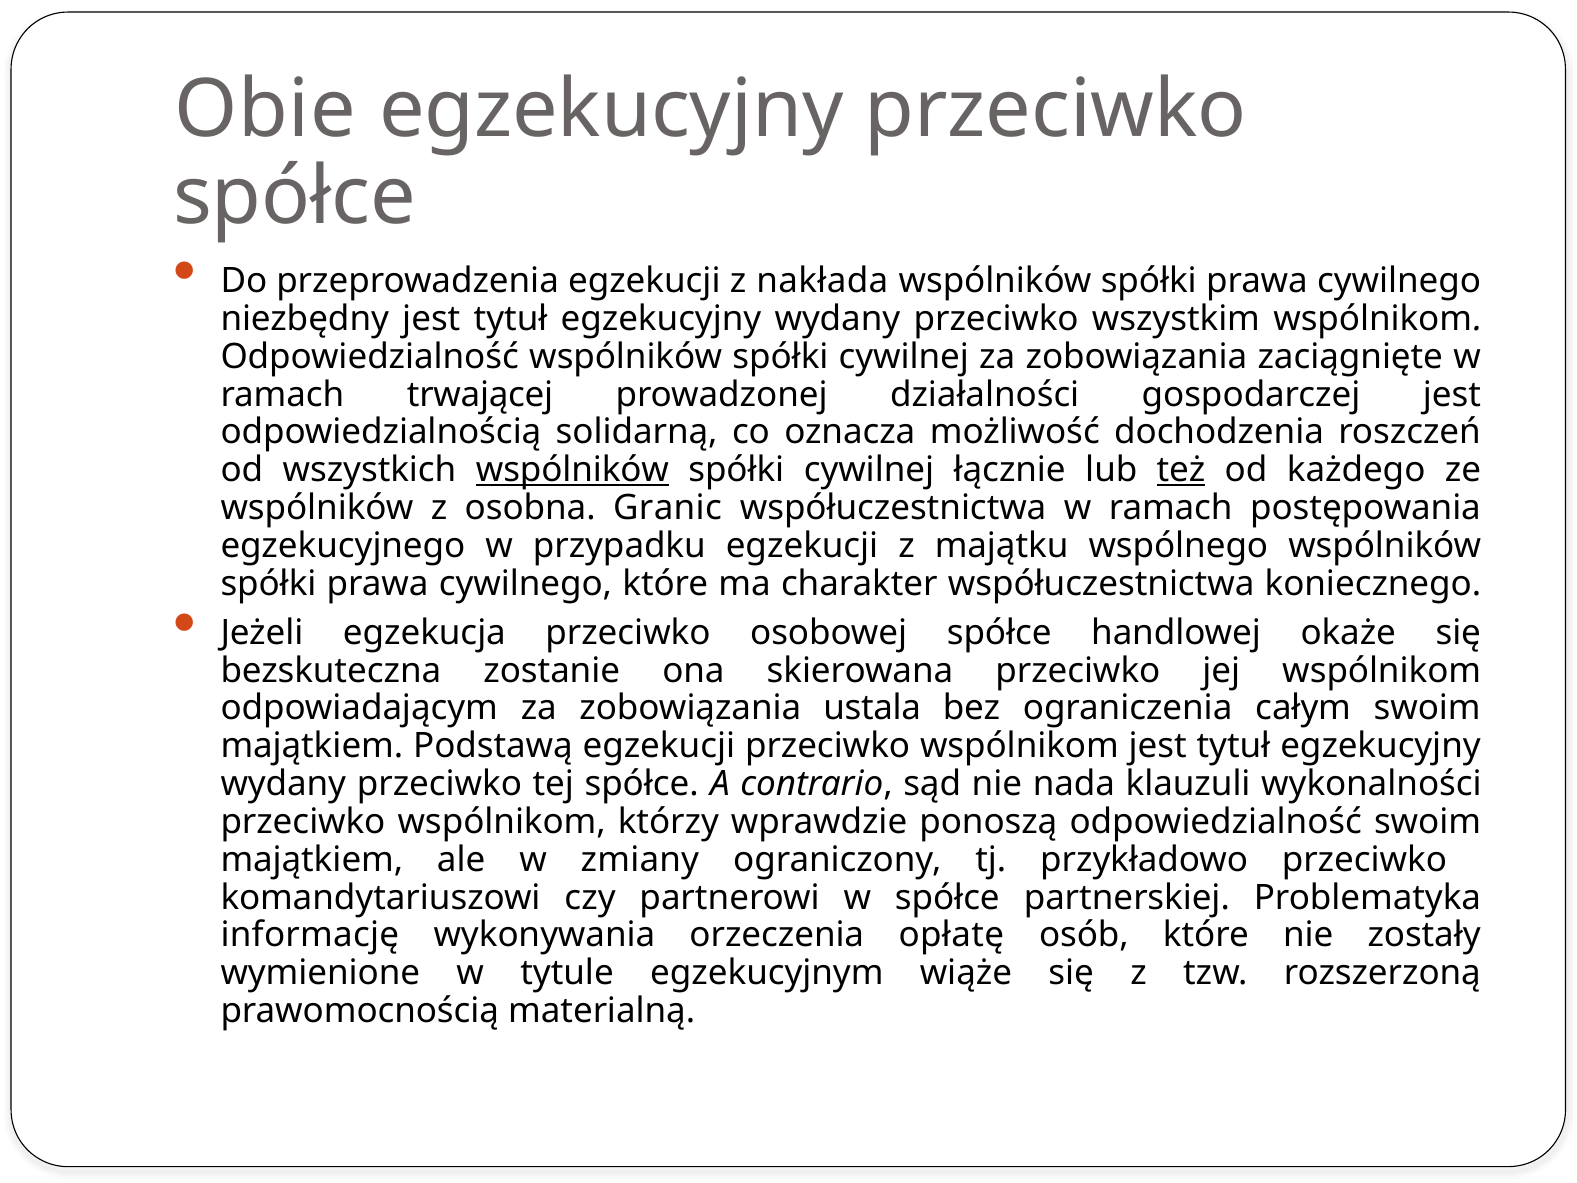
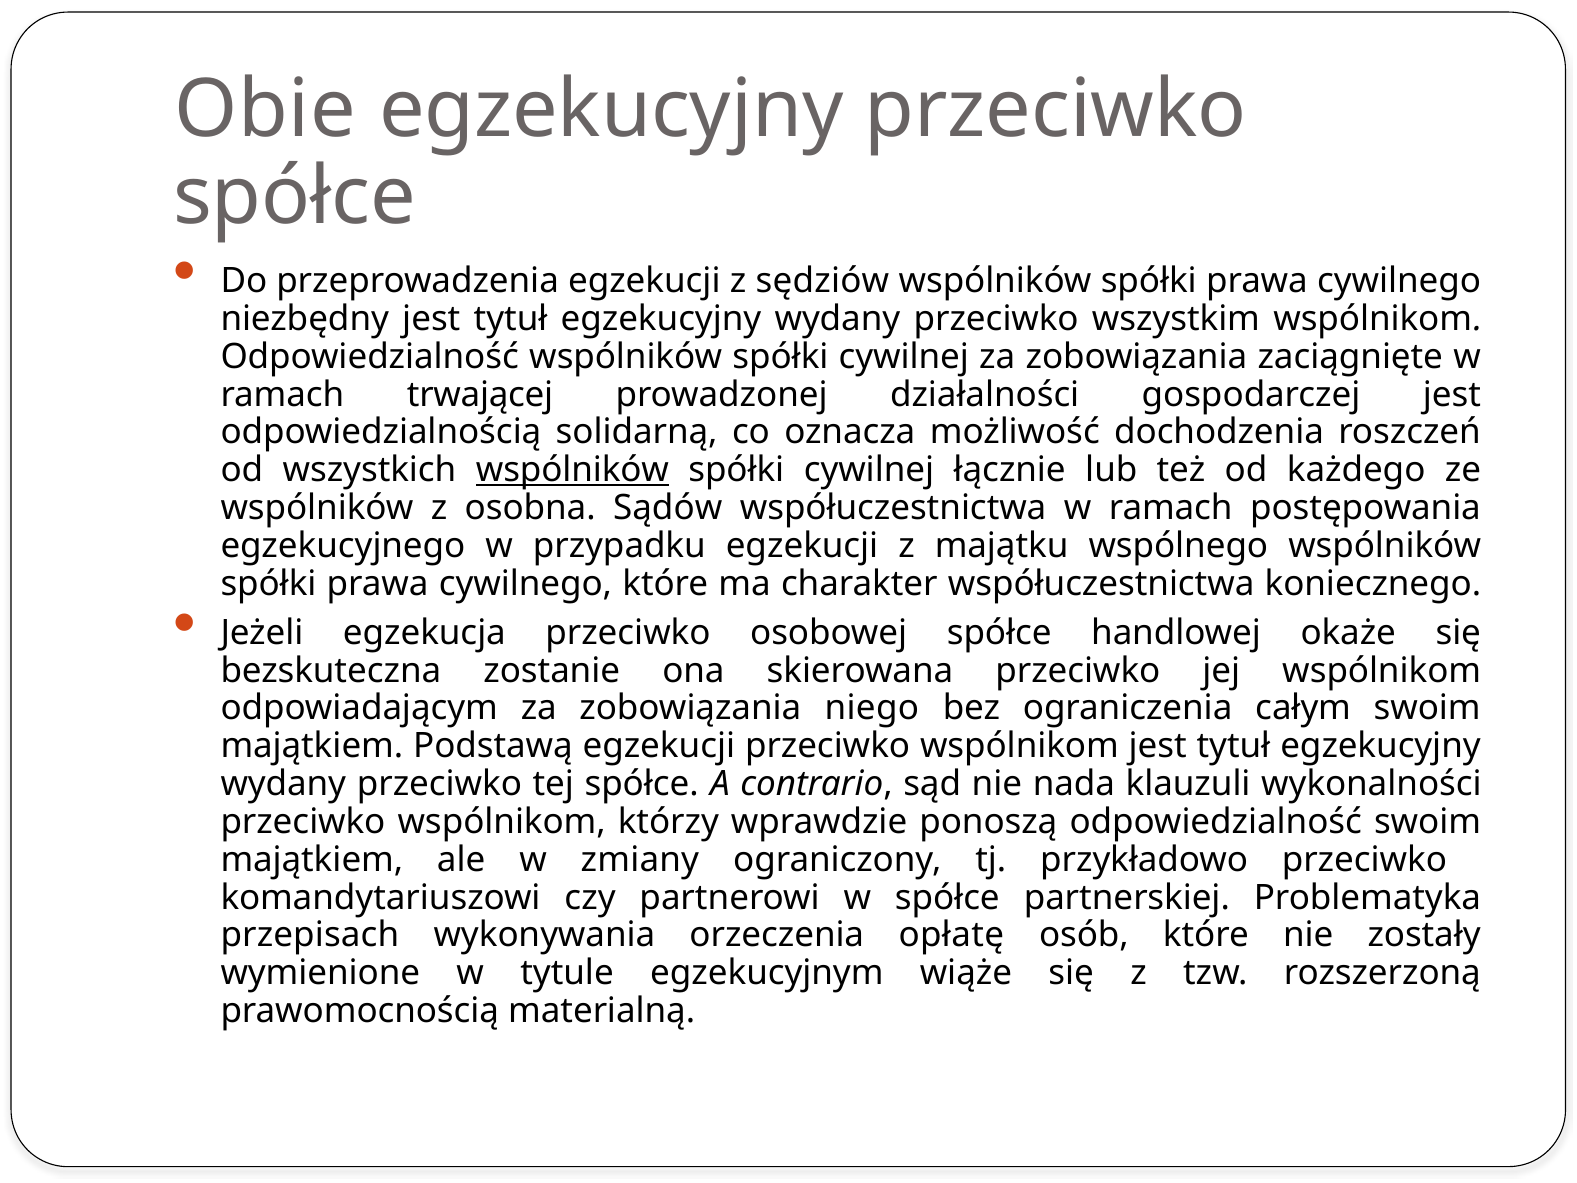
nakłada: nakłada -> sędziów (822, 281)
też underline: present -> none (1181, 470)
Granic: Granic -> Sądów (668, 508)
ustala: ustala -> niego (872, 708)
informację: informację -> przepisach (310, 935)
